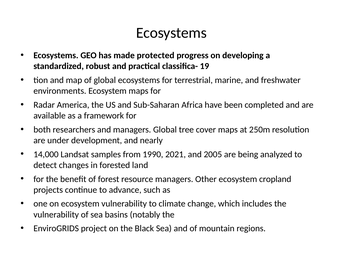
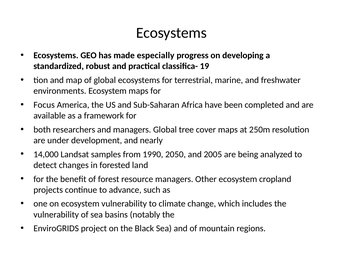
protected: protected -> especially (156, 55)
Radar: Radar -> Focus (44, 105)
2021: 2021 -> 2050 (176, 154)
